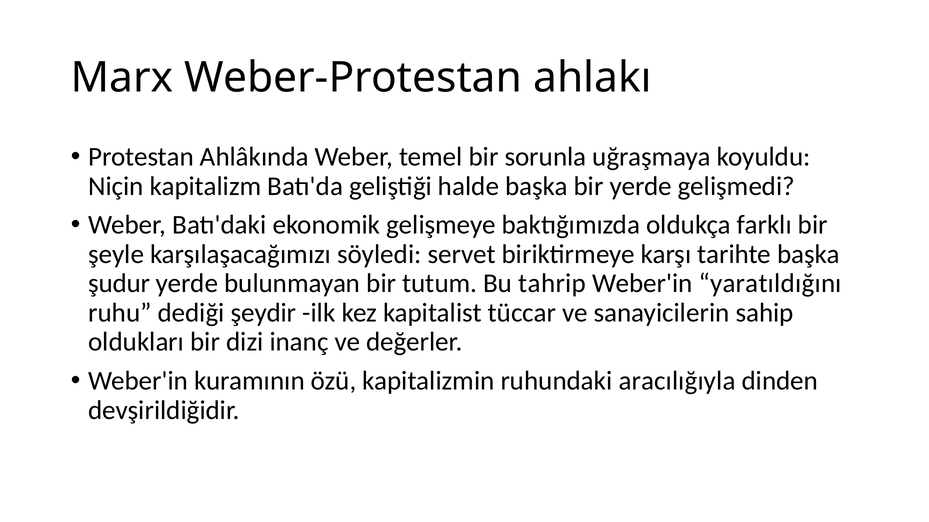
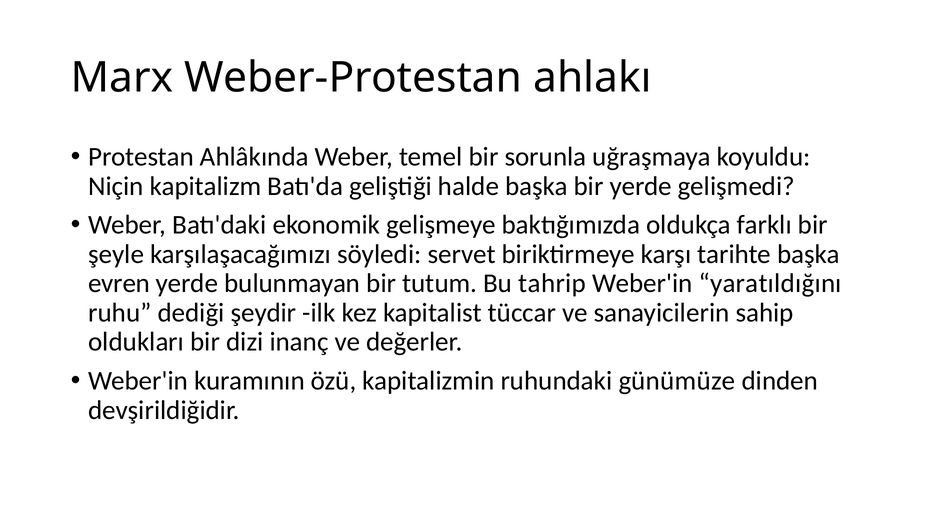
şudur: şudur -> evren (119, 284)
aracılığıyla: aracılığıyla -> günümüze (677, 381)
